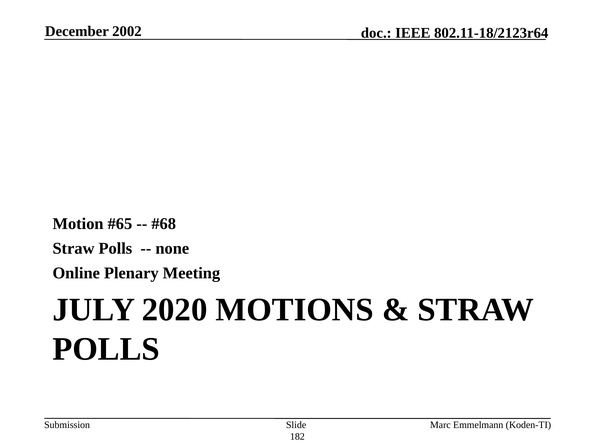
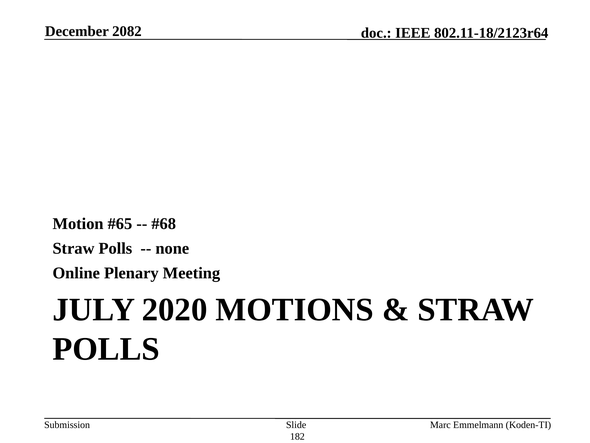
2002: 2002 -> 2082 (127, 31)
